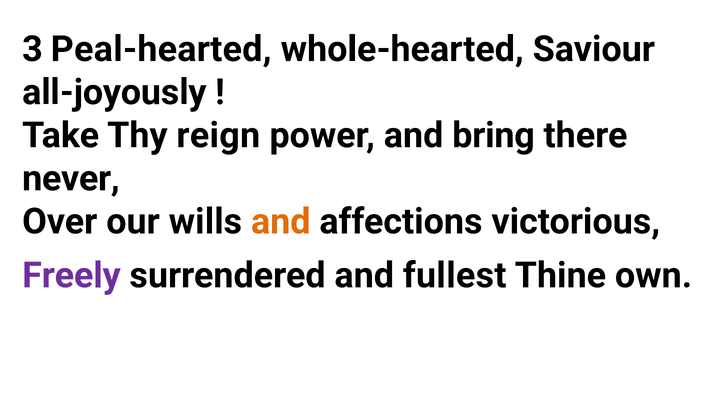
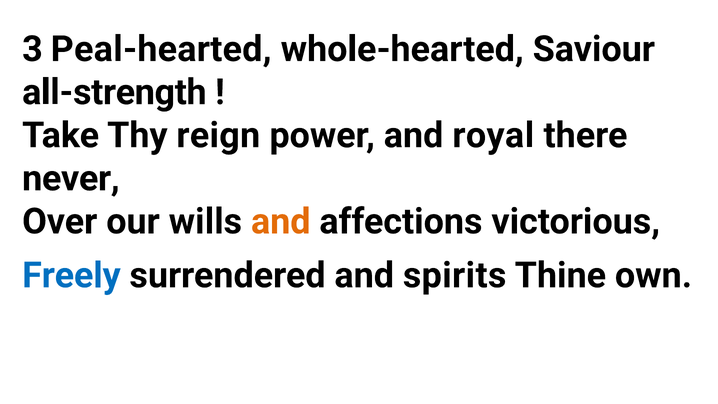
all-joyously: all-joyously -> all-strength (114, 92)
bring: bring -> royal (493, 135)
Freely colour: purple -> blue (71, 275)
fullest: fullest -> spirits (455, 275)
